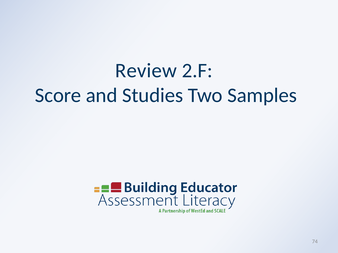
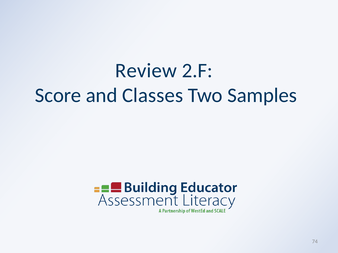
Studies: Studies -> Classes (153, 96)
